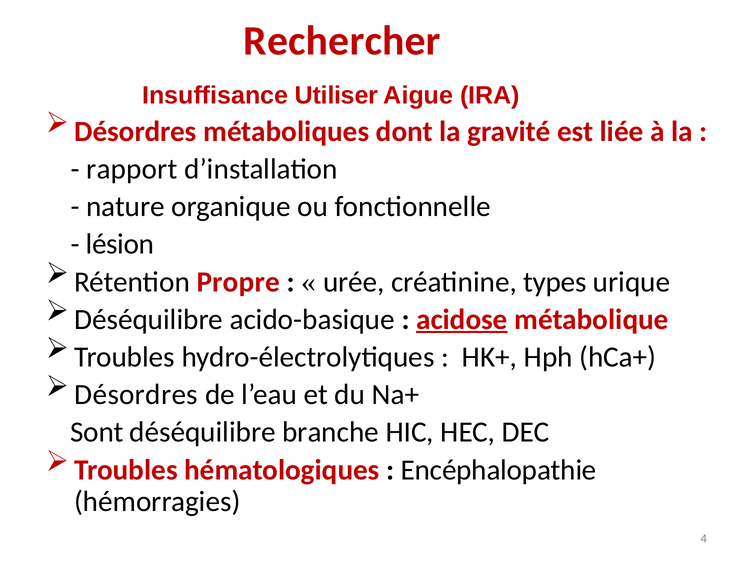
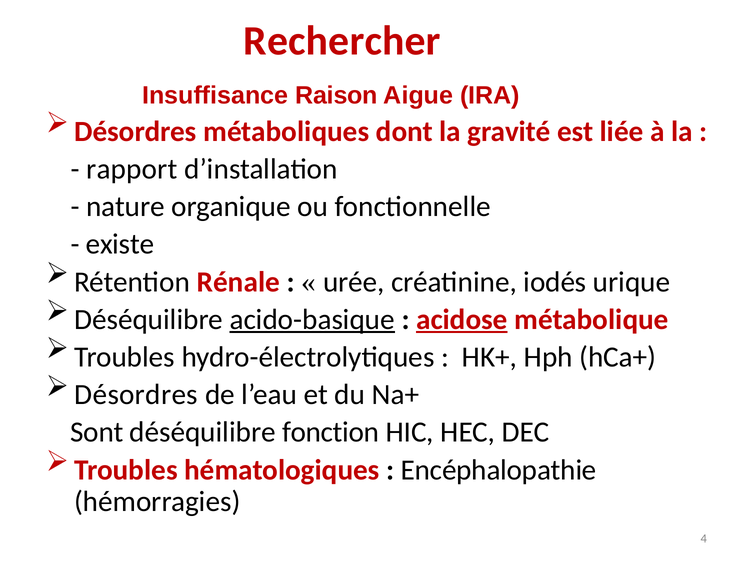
Utiliser: Utiliser -> Raison (337, 95)
lésion: lésion -> existe (120, 244)
Propre: Propre -> Rénale (238, 282)
types: types -> iodés (555, 282)
acido-basique underline: none -> present (312, 319)
branche: branche -> fonction (331, 432)
